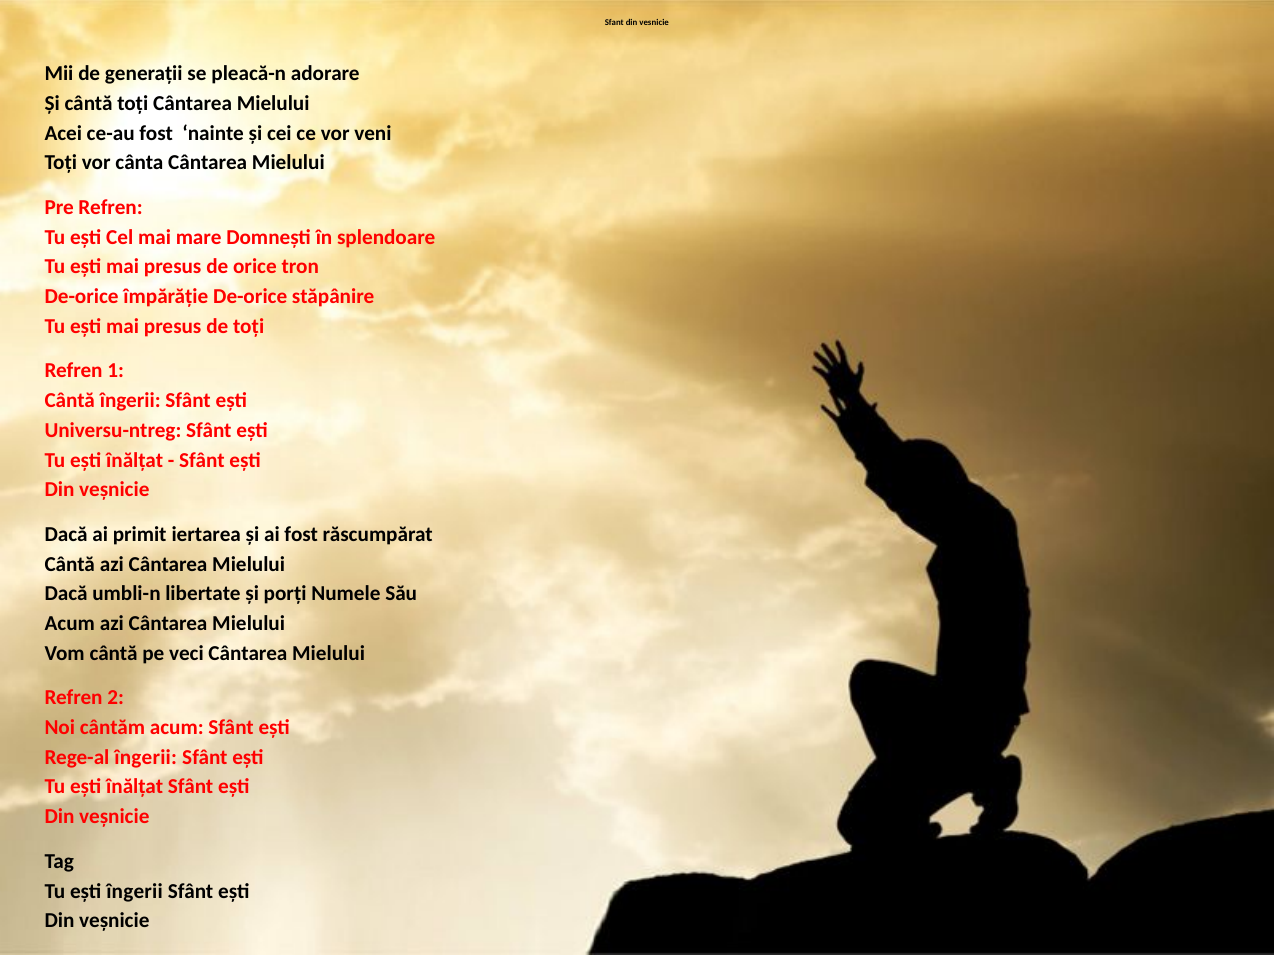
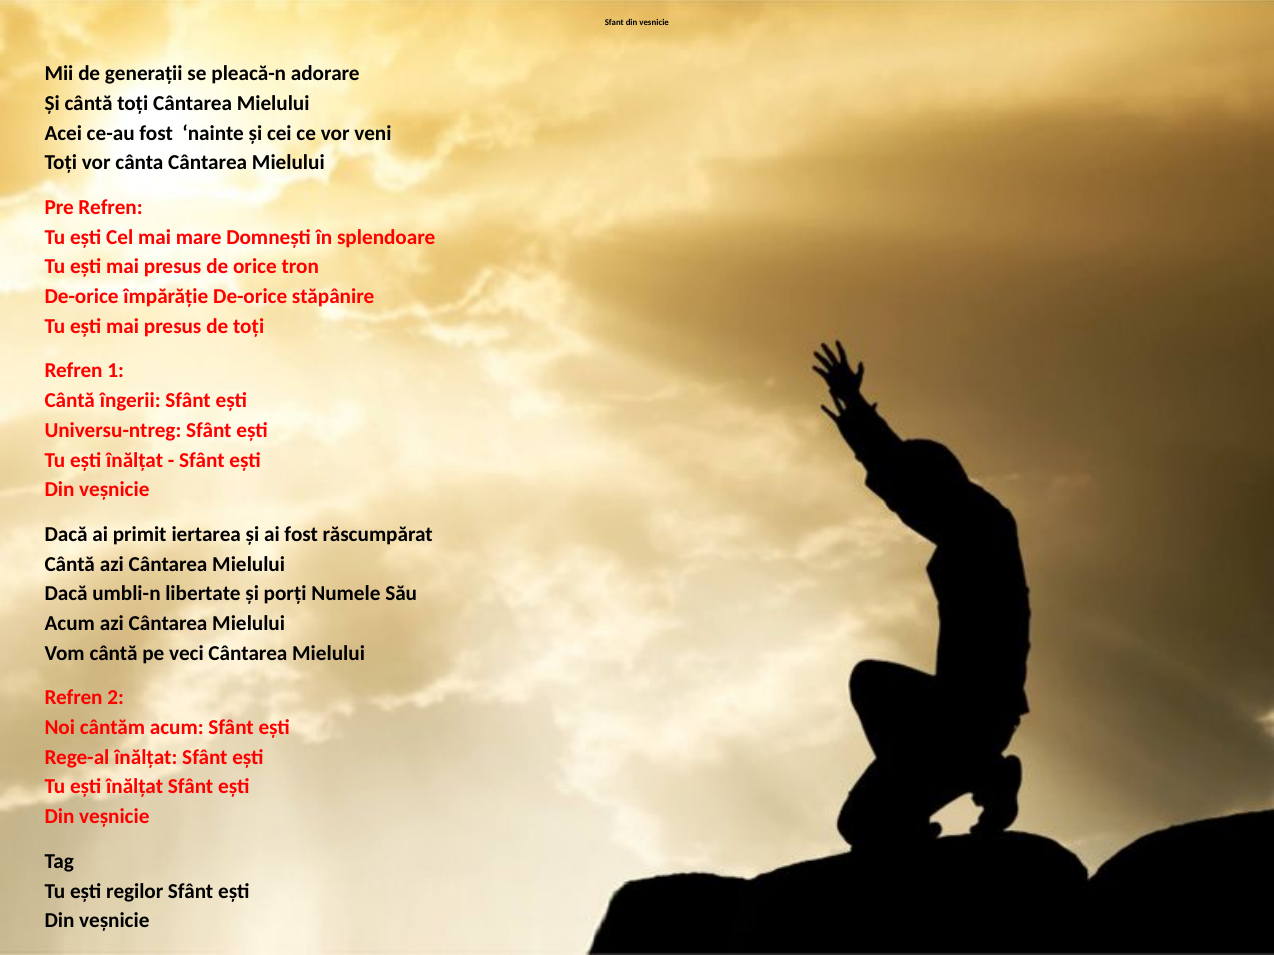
Rege-al îngerii: îngerii -> înălțat (146, 758)
ești îngerii: îngerii -> regilor (135, 891)
